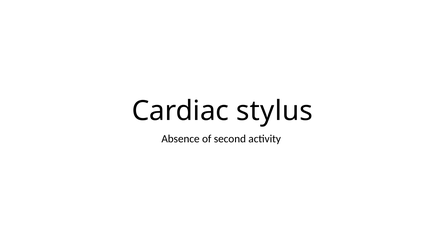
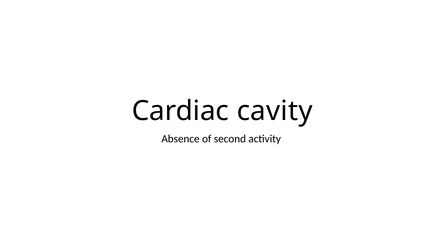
stylus: stylus -> cavity (275, 111)
